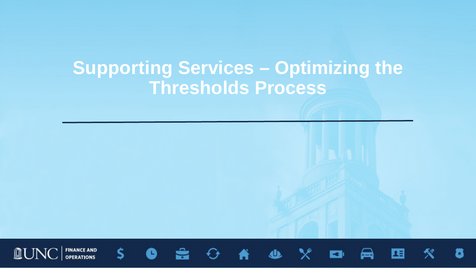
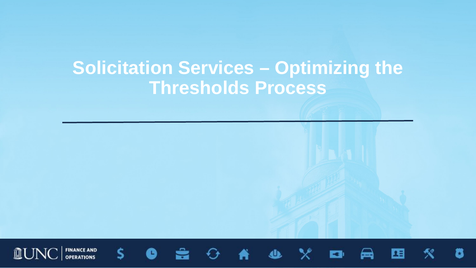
Supporting: Supporting -> Solicitation (123, 68)
